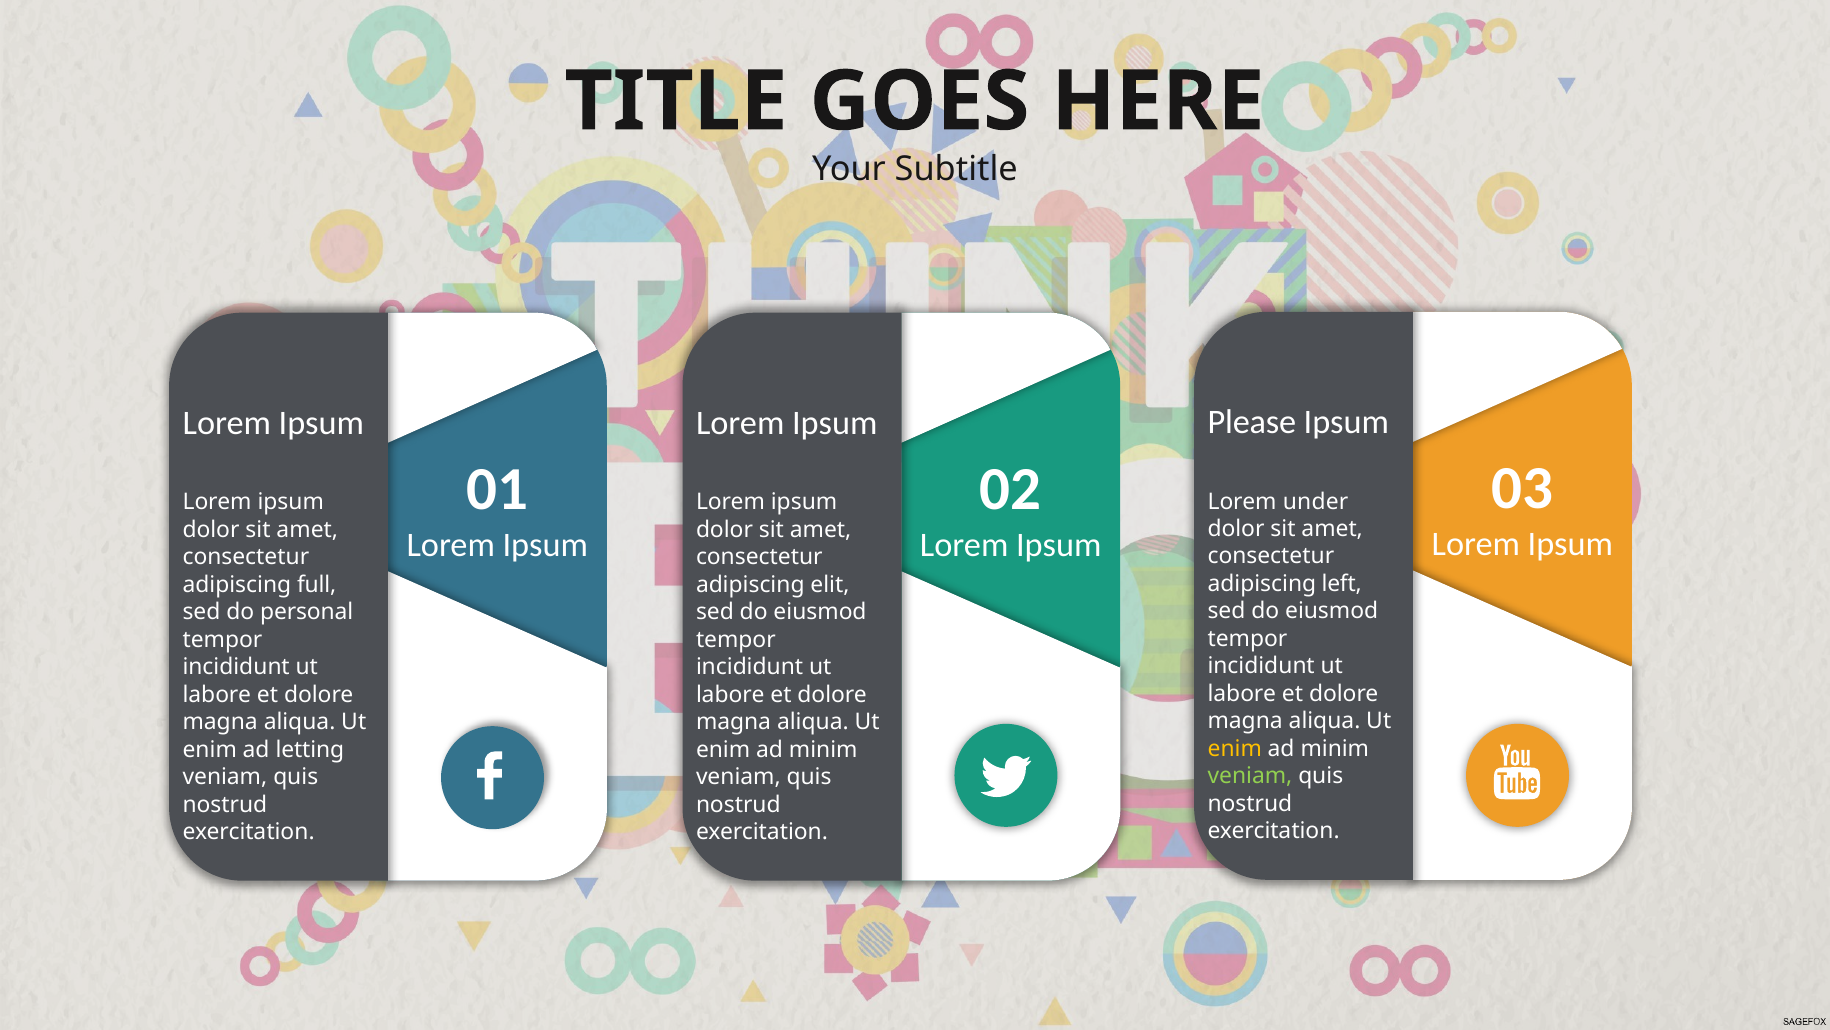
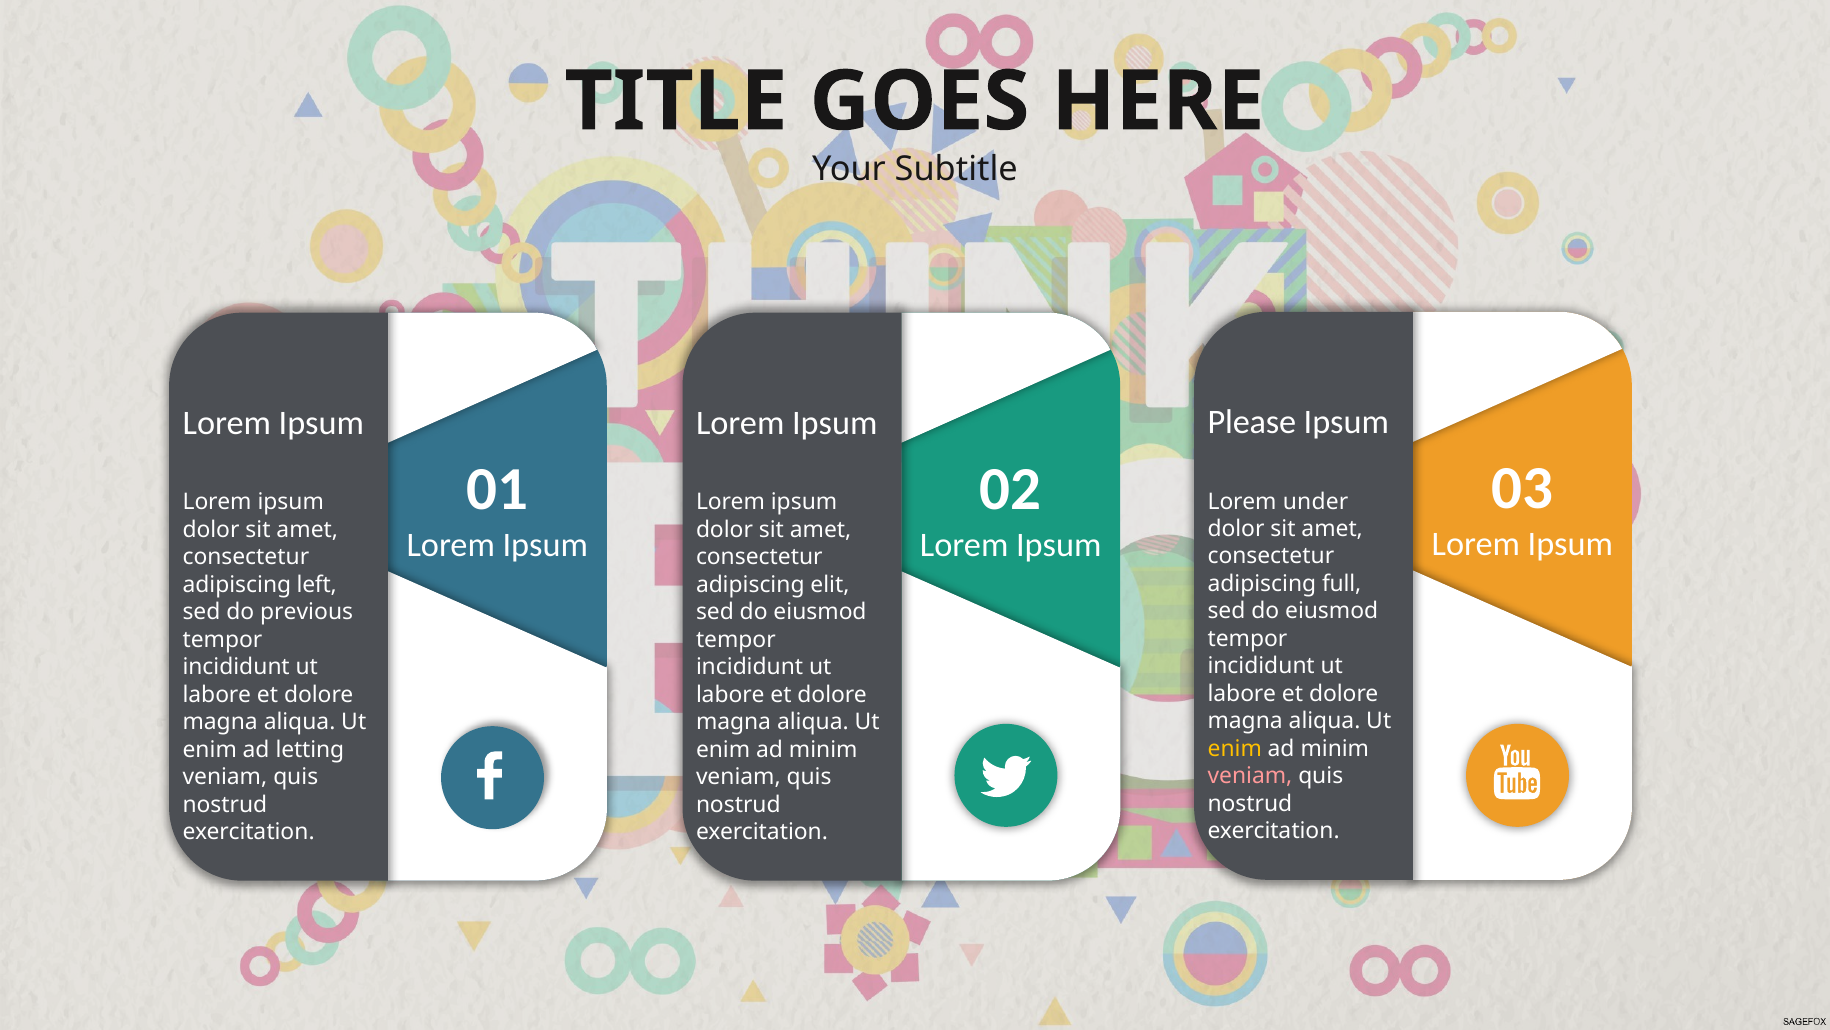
left: left -> full (1342, 584)
full: full -> left (317, 584)
personal: personal -> previous (307, 612)
veniam colour: light green -> pink (1250, 776)
